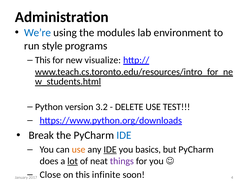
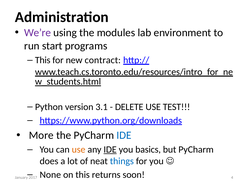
We’re colour: blue -> purple (38, 33)
style: style -> start (52, 46)
visualize: visualize -> contract (103, 60)
3.2: 3.2 -> 3.1 (102, 107)
Break: Break -> More (41, 135)
lot underline: present -> none (73, 161)
things colour: purple -> blue (122, 161)
Close: Close -> None (50, 175)
infinite: infinite -> returns (106, 175)
